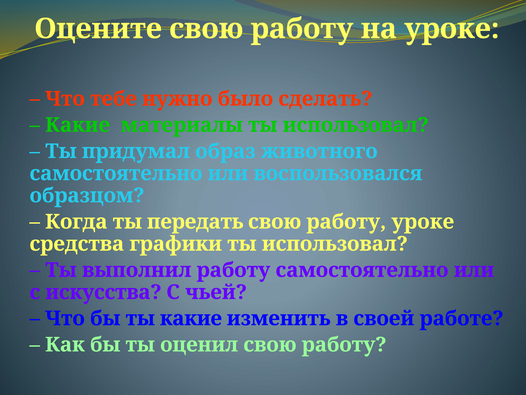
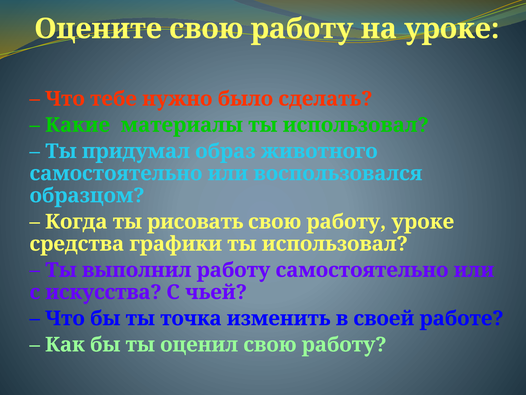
передать: передать -> рисовать (195, 221)
ты какие: какие -> точка (191, 318)
